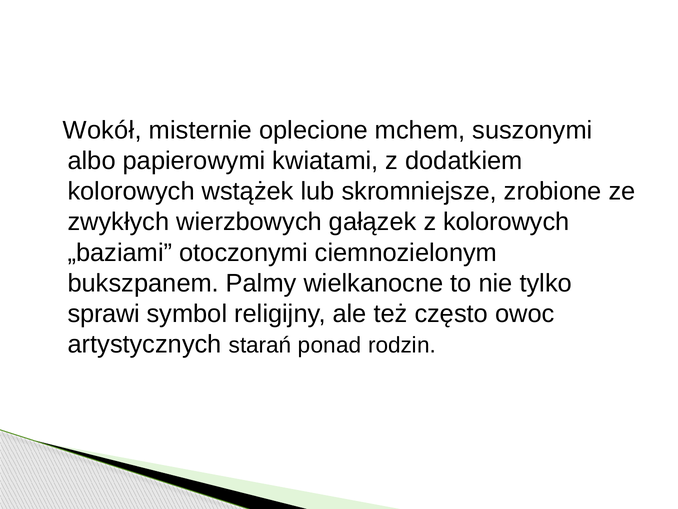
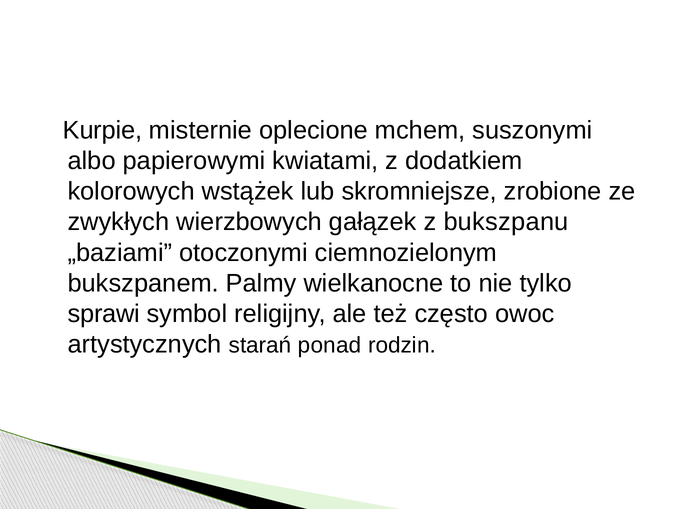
Wokół: Wokół -> Kurpie (102, 130)
z kolorowych: kolorowych -> bukszpanu (506, 222)
